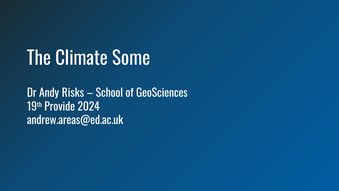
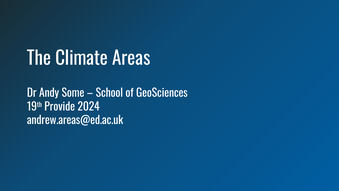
Some: Some -> Areas (131, 59)
Risks: Risks -> Some (73, 93)
